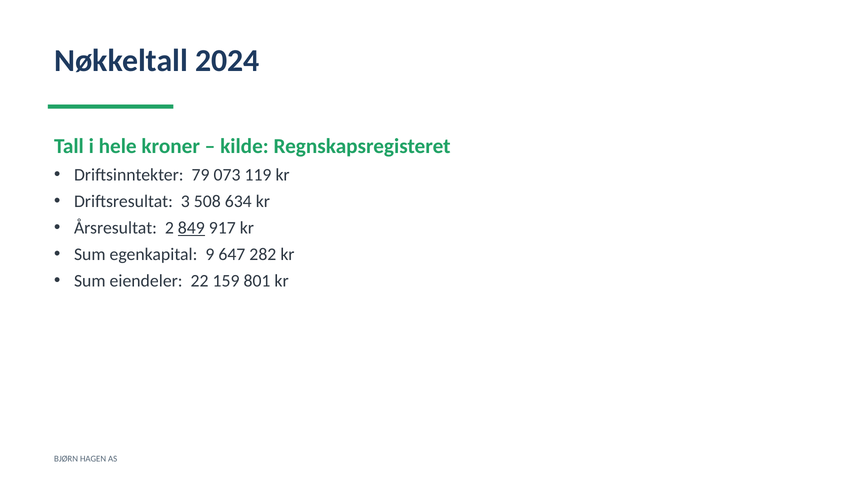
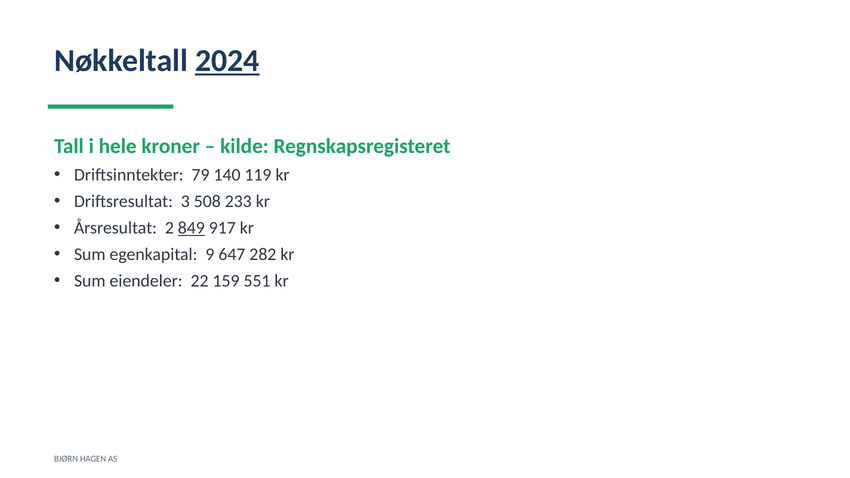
2024 underline: none -> present (227, 61)
073: 073 -> 140 (227, 175)
634: 634 -> 233 (238, 201)
801: 801 -> 551 (257, 281)
